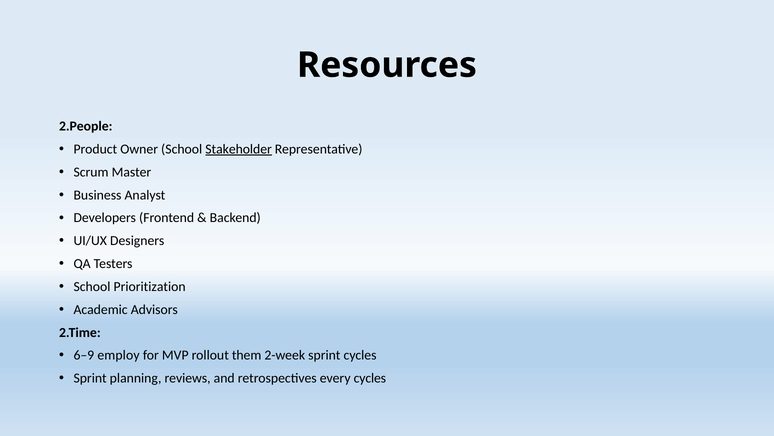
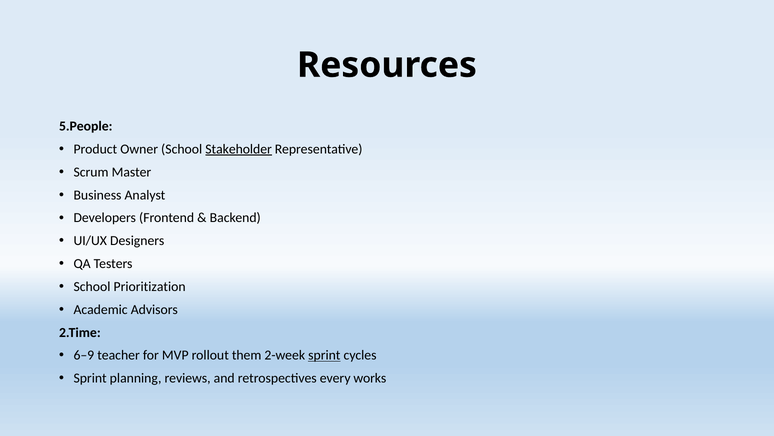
2.People: 2.People -> 5.People (86, 126)
employ: employ -> teacher (119, 355)
sprint underline: none -> present (324, 355)
every cycles: cycles -> works (370, 378)
